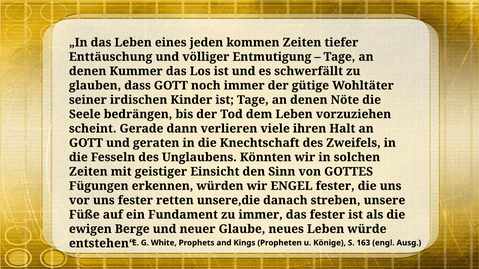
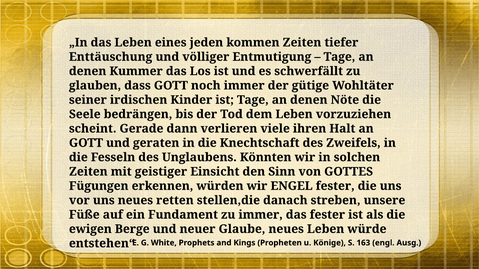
uns fester: fester -> neues (135, 201)
unsere,die: unsere,die -> stellen,die (228, 201)
